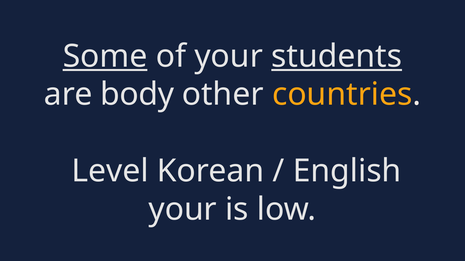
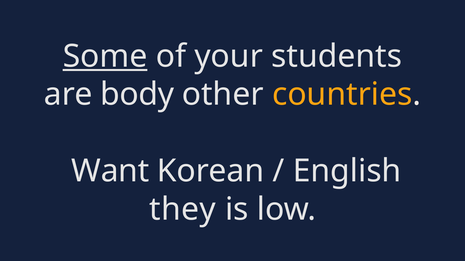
students underline: present -> none (337, 56)
Level: Level -> Want (110, 171)
your: your -> they (183, 210)
